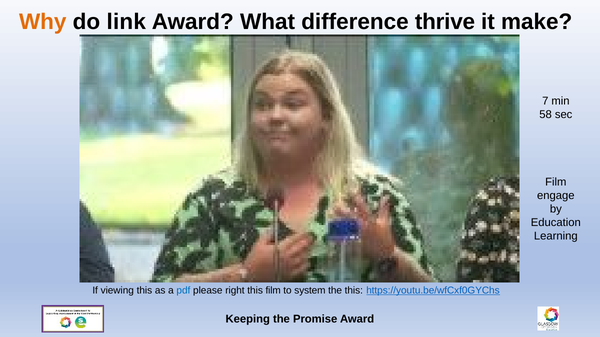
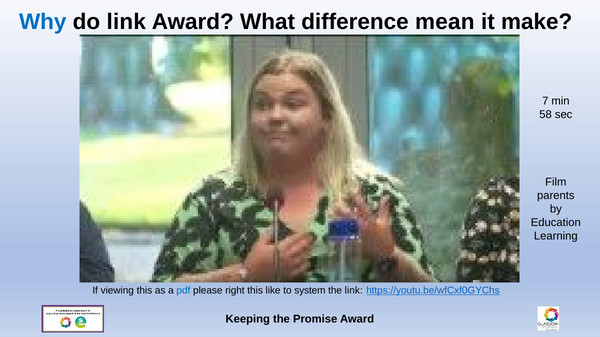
Why colour: orange -> blue (43, 22)
thrive: thrive -> mean (445, 22)
engage: engage -> parents (556, 196)
this film: film -> like (273, 291)
the this: this -> link (354, 291)
